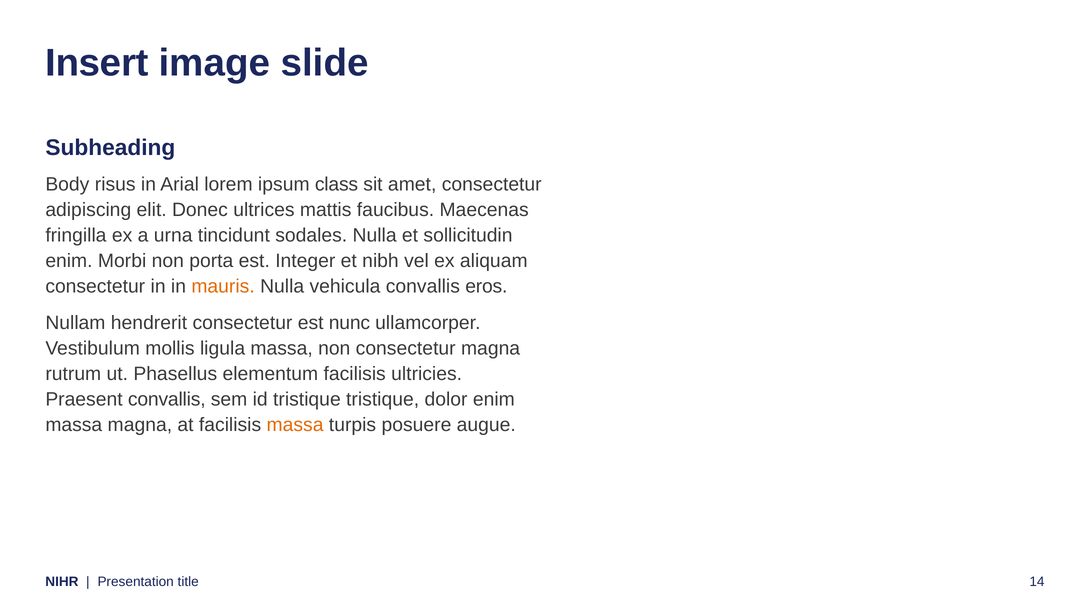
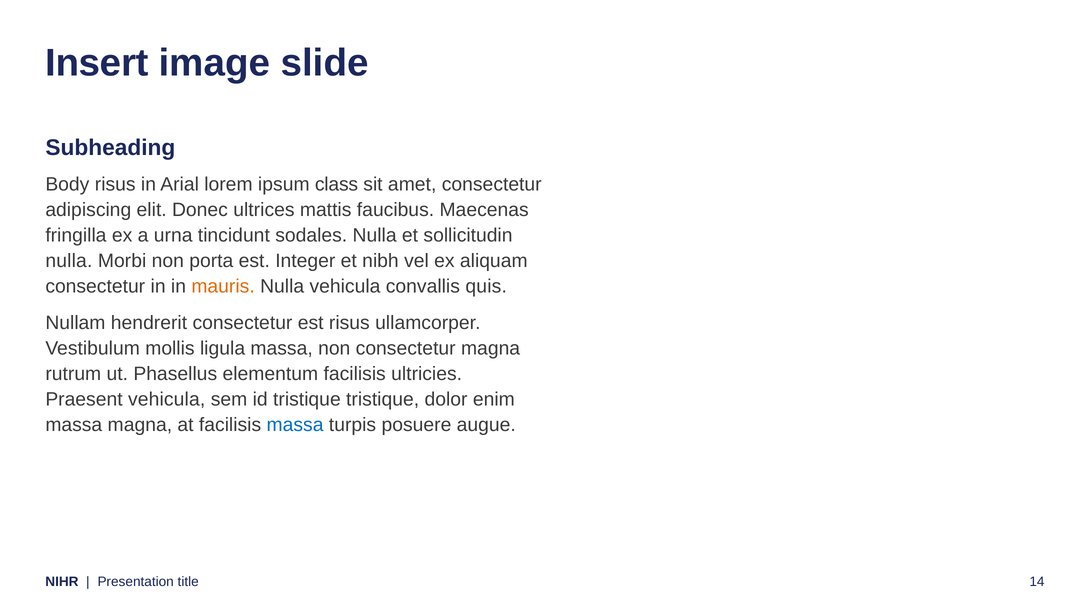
enim: enim -> nulla (69, 261)
eros: eros -> quis (486, 286)
est nunc: nunc -> risus (349, 323)
Praesent convallis: convallis -> vehicula (167, 400)
massa colour: orange -> blue (295, 425)
